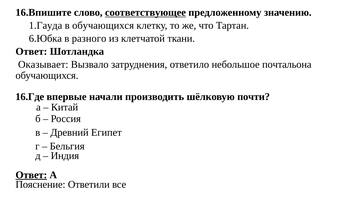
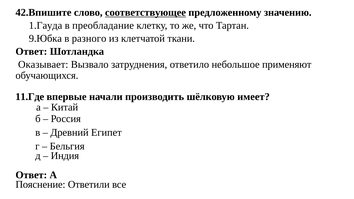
16.Впишите: 16.Впишите -> 42.Впишите (43, 13)
в обучающихся: обучающихся -> преобладание (103, 26)
6.Юбка: 6.Юбка -> 9.Юбка (45, 38)
почтальона: почтальона -> применяют (287, 64)
16.Где: 16.Где -> 11.Где (30, 97)
почти: почти -> имеет (254, 97)
Ответ underline: present -> none (31, 175)
